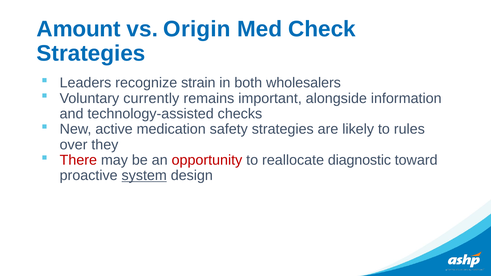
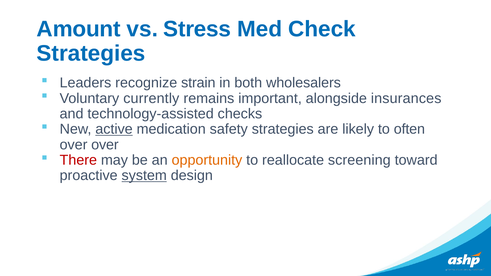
Origin: Origin -> Stress (197, 29)
information: information -> insurances (406, 98)
active underline: none -> present (114, 129)
rules: rules -> often (409, 129)
over they: they -> over (105, 145)
opportunity colour: red -> orange (207, 160)
diagnostic: diagnostic -> screening (359, 160)
